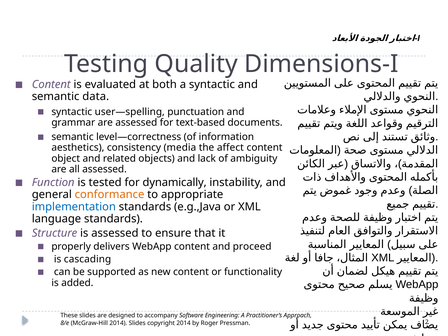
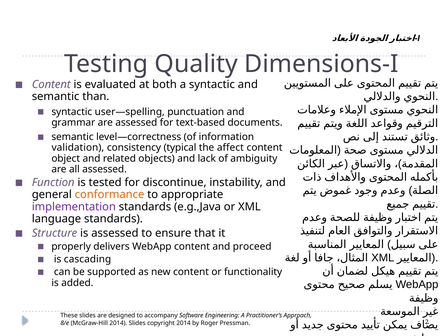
data: data -> than (96, 97)
aesthetics: aesthetics -> validation (78, 148)
media: media -> typical (180, 148)
dynamically: dynamically -> discontinue (175, 182)
implementation colour: blue -> purple (74, 207)
